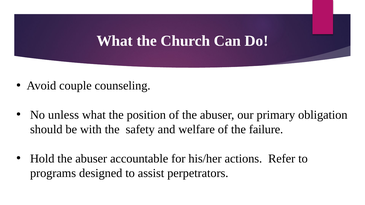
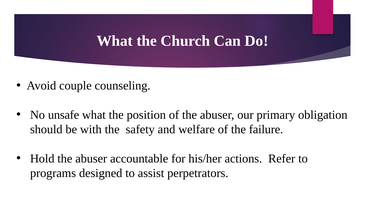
unless: unless -> unsafe (64, 115)
